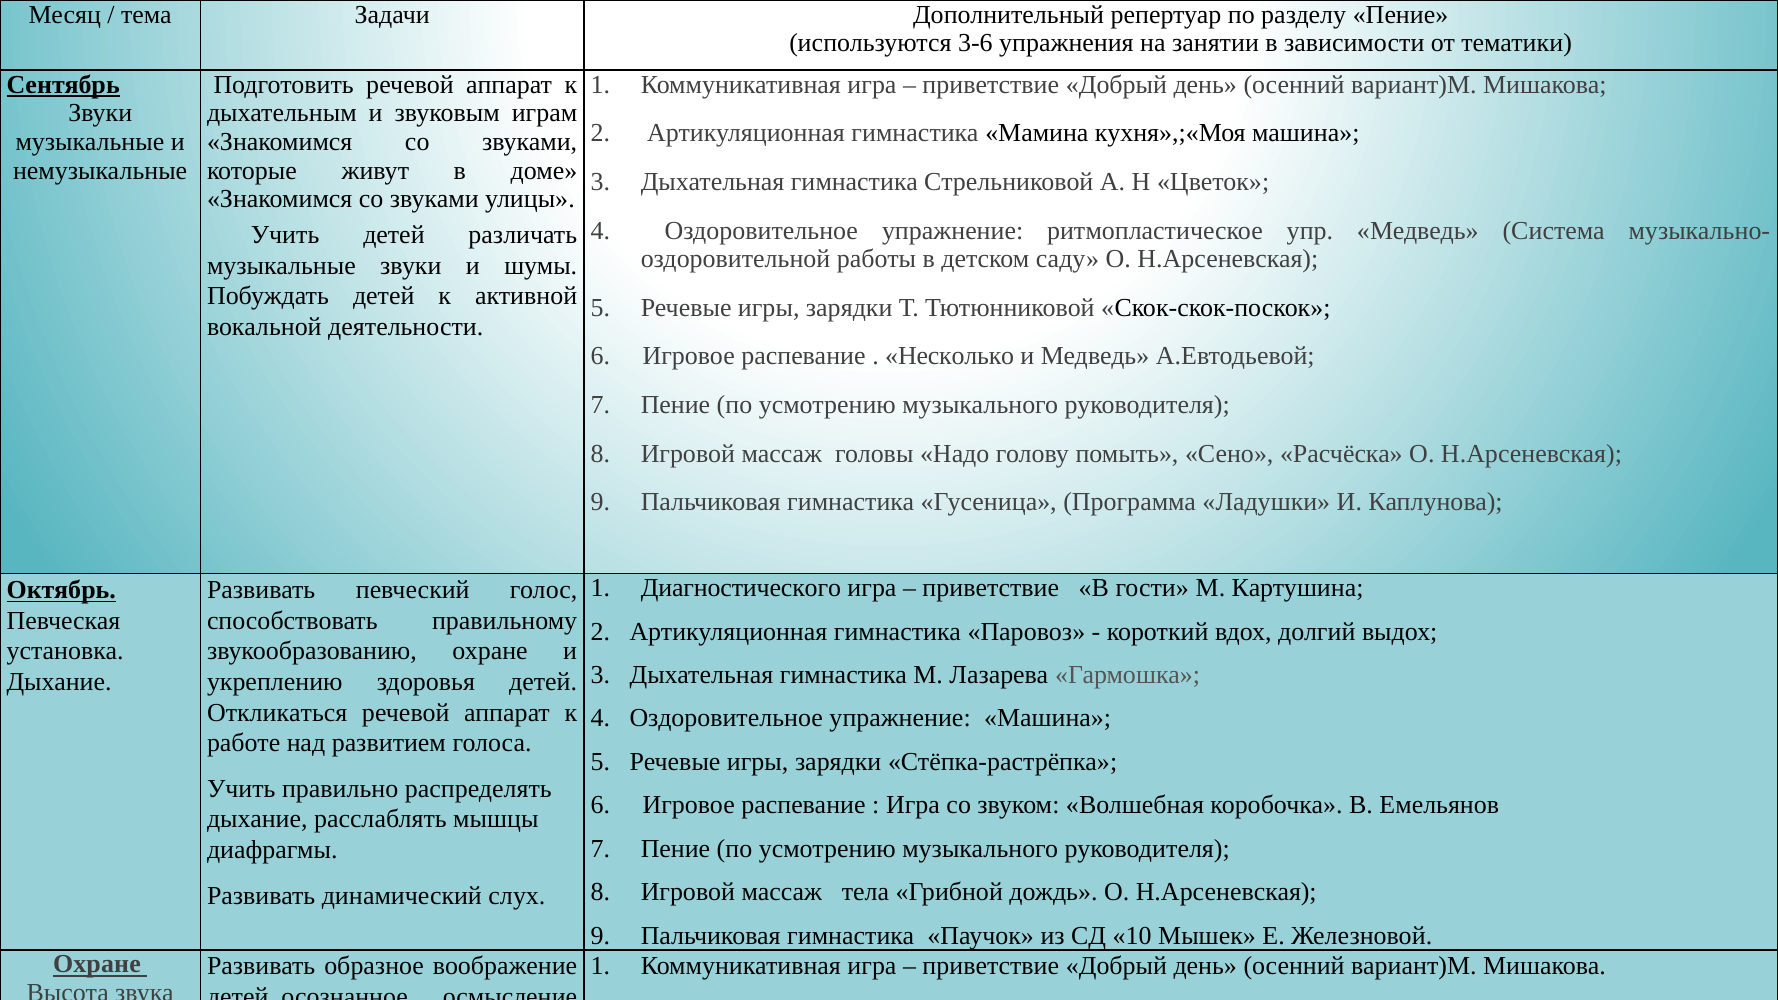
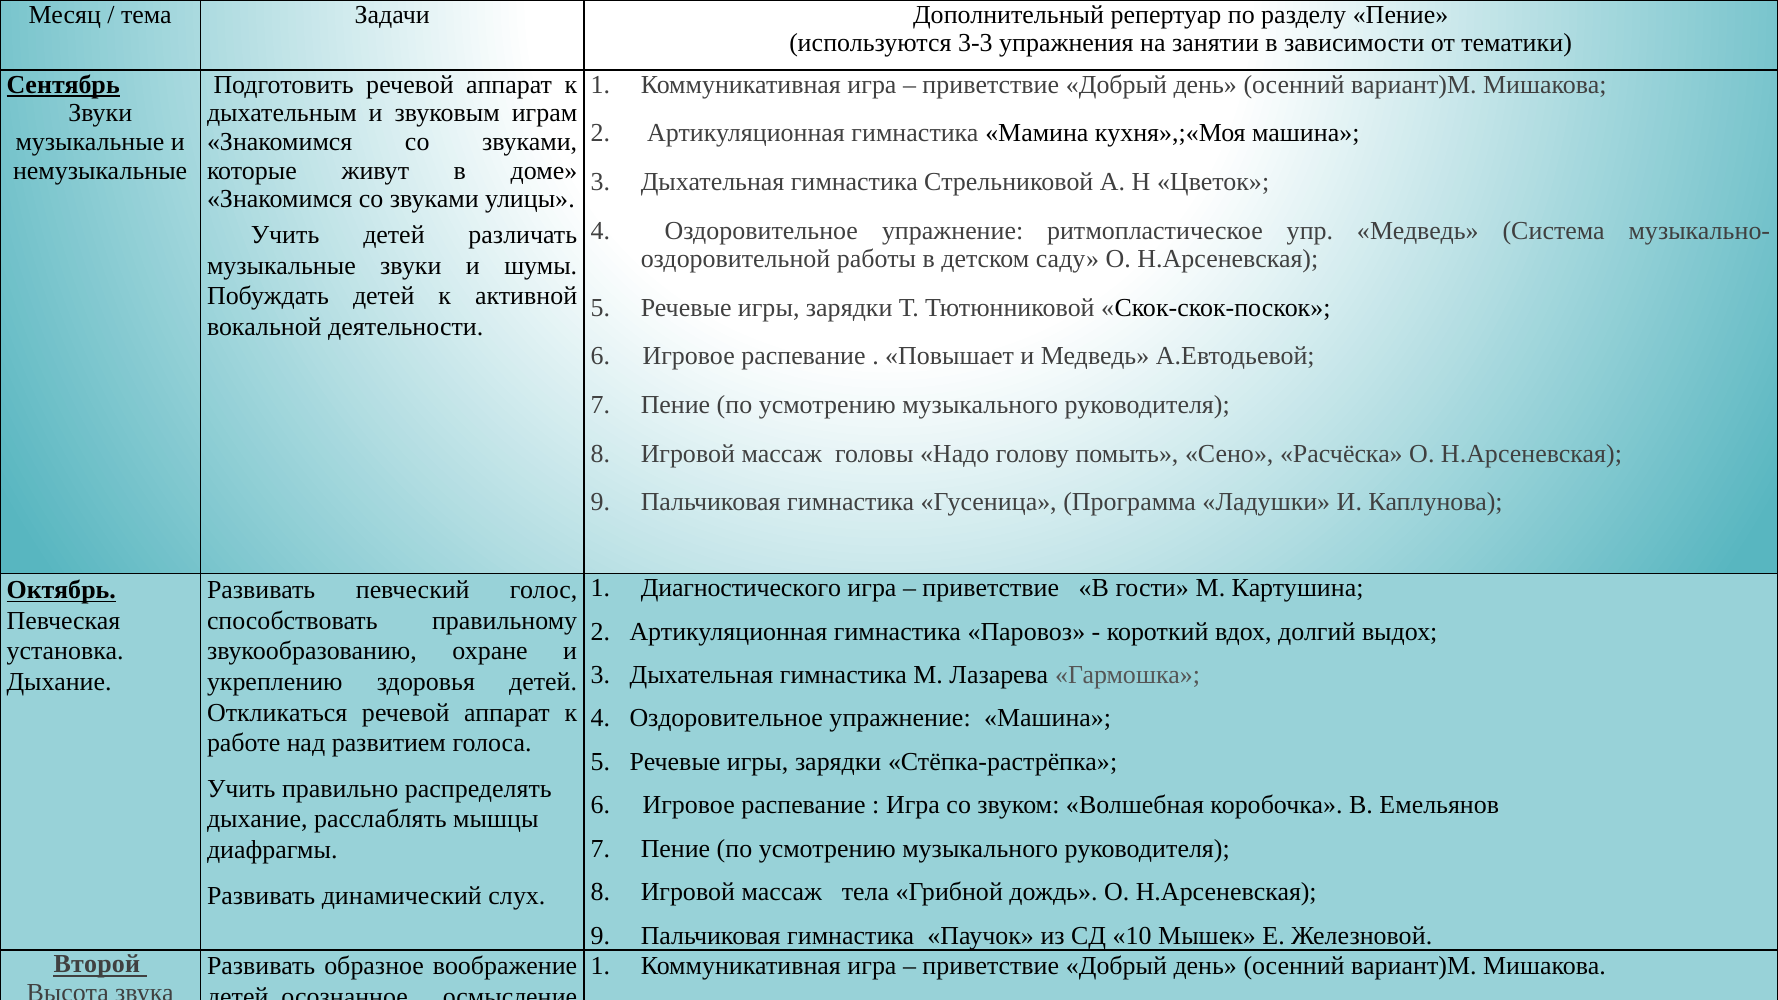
3-6: 3-6 -> 3-3 (975, 43)
Несколько: Несколько -> Повышает (950, 356)
Охране: Охране -> Второй (97, 965)
